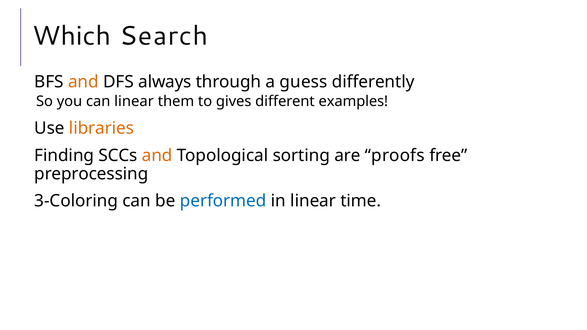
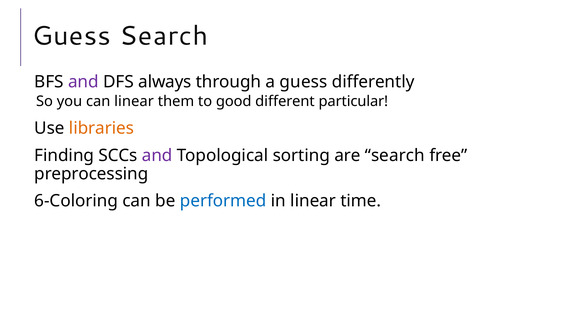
Which: Which -> Guess (71, 36)
and colour: orange -> purple (83, 82)
gives: gives -> good (234, 101)
examples: examples -> particular (353, 101)
and colour: orange -> purple (157, 155)
are proofs: proofs -> search (395, 155)
3-Coloring: 3-Coloring -> 6-Coloring (76, 201)
